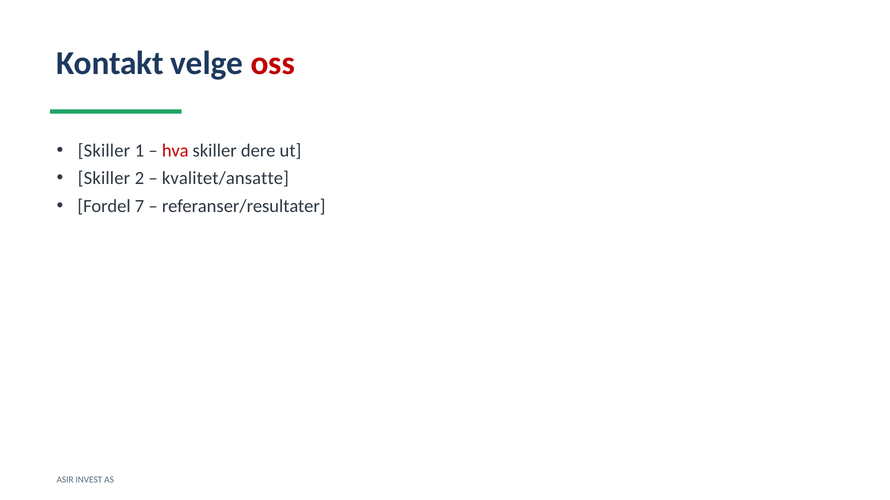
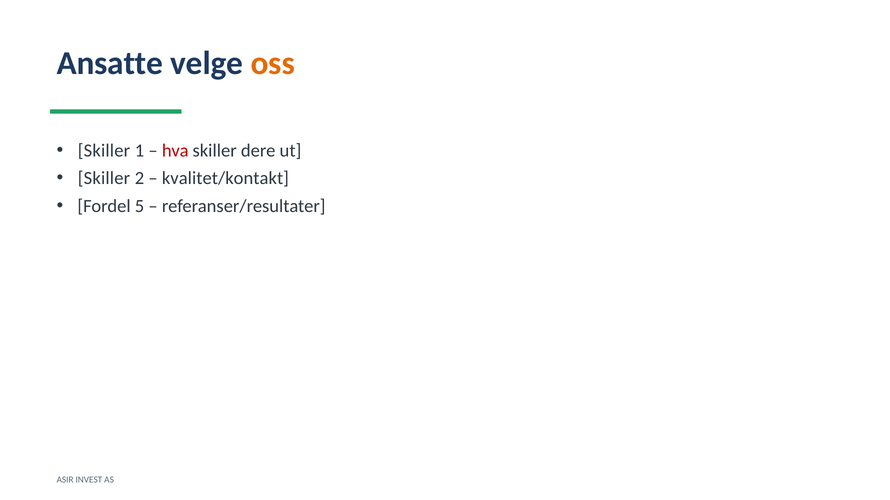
Kontakt: Kontakt -> Ansatte (110, 64)
oss colour: red -> orange (273, 64)
kvalitet/ansatte: kvalitet/ansatte -> kvalitet/kontakt (225, 179)
7: 7 -> 5 (140, 206)
